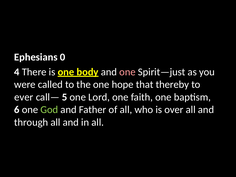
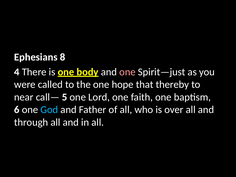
0: 0 -> 8 (63, 57)
ever: ever -> near (24, 97)
God colour: light green -> light blue (49, 110)
